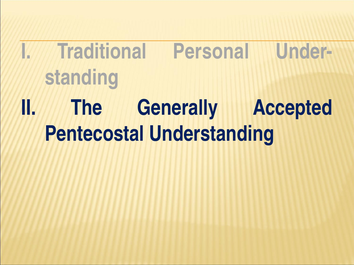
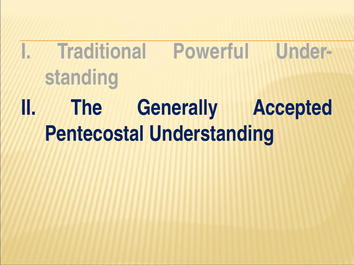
Personal: Personal -> Powerful (211, 52)
